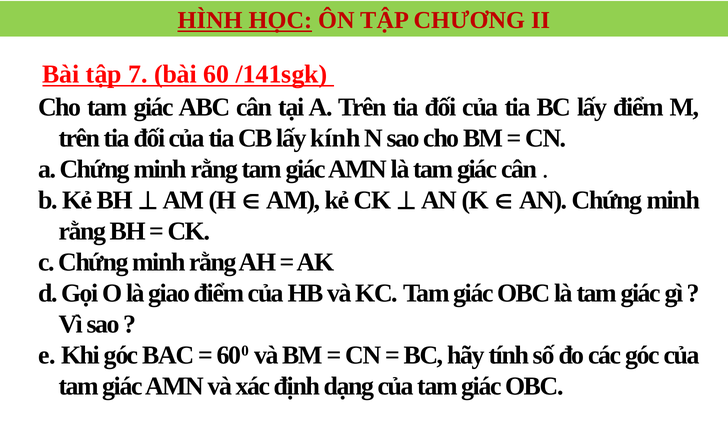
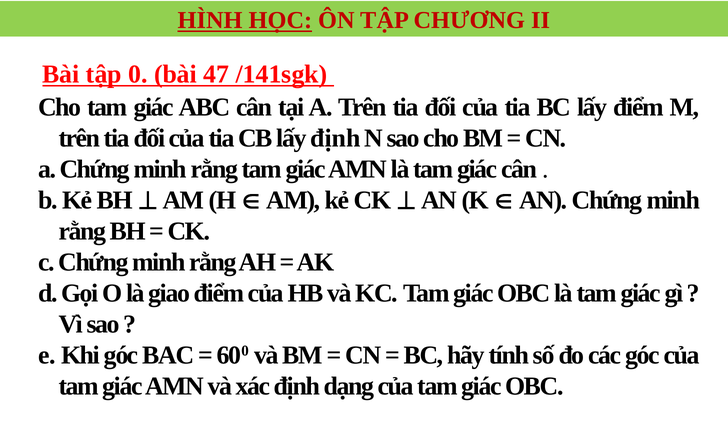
7: 7 -> 0 (138, 74)
60: 60 -> 47 (216, 74)
lấy kính: kính -> định (335, 138)
